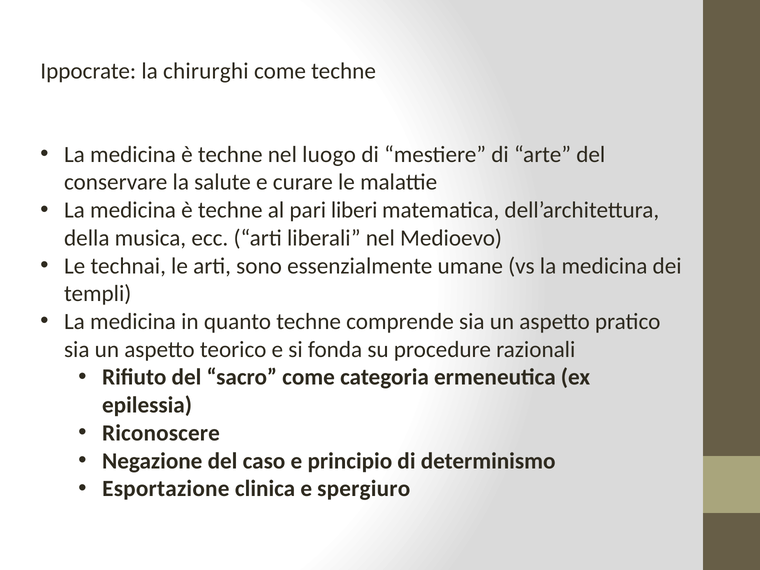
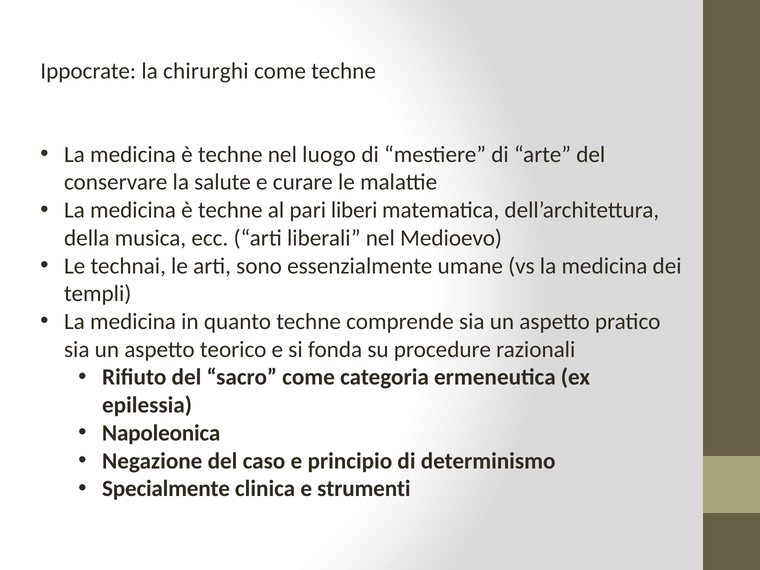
Riconoscere: Riconoscere -> Napoleonica (161, 433)
Esportazione: Esportazione -> Specialmente (166, 489)
spergiuro: spergiuro -> strumenti (364, 489)
